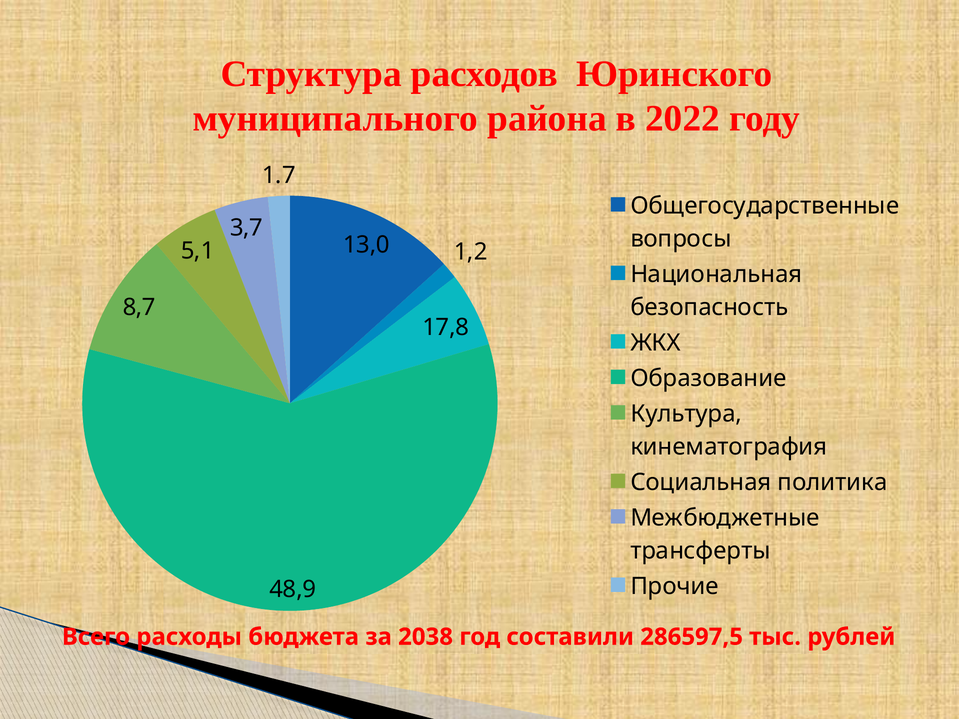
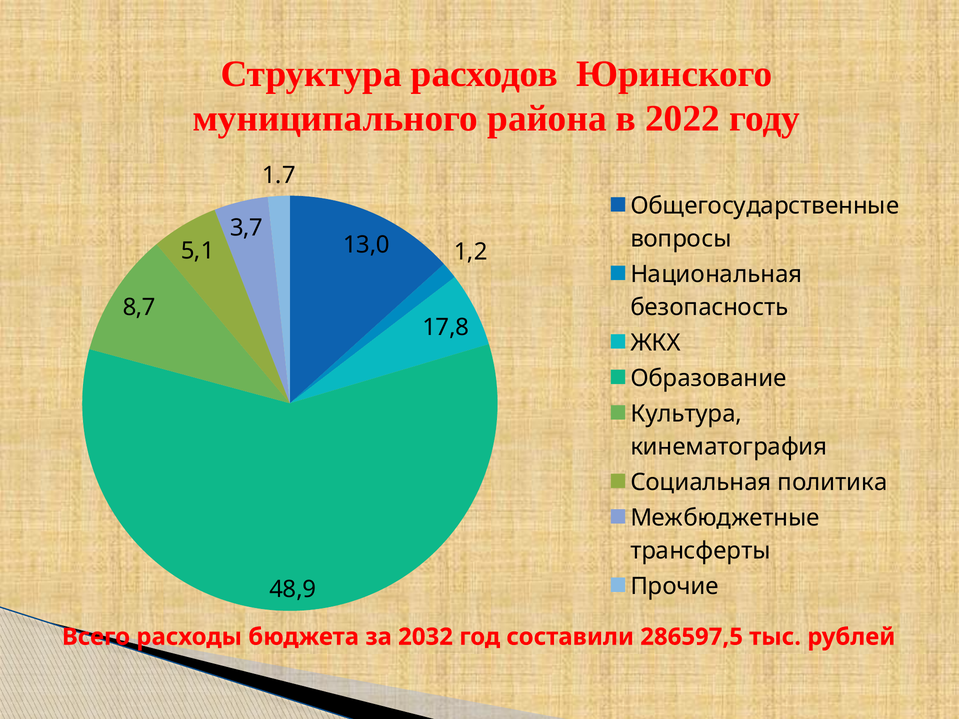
2038: 2038 -> 2032 (426, 637)
